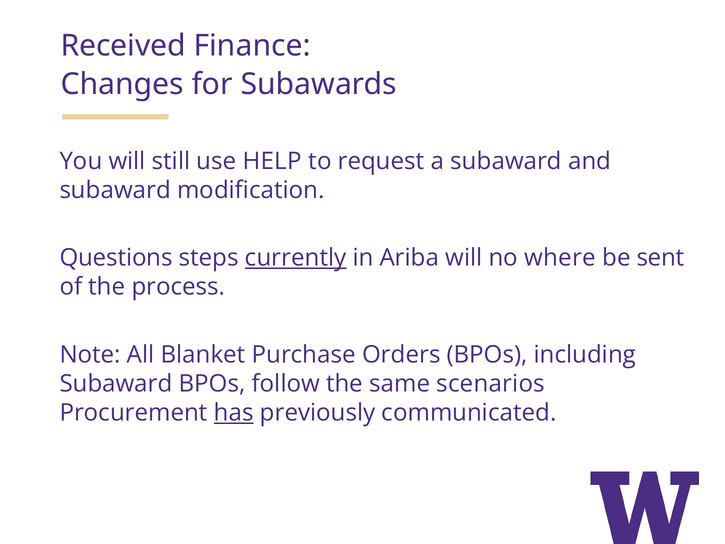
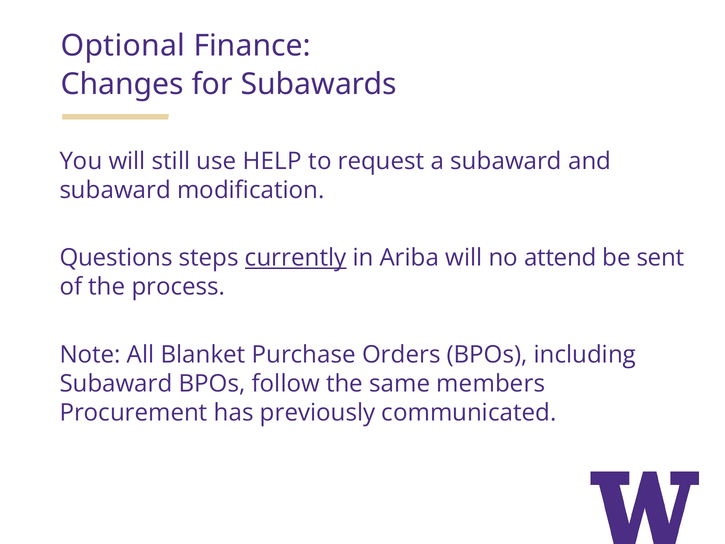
Received: Received -> Optional (123, 46)
where: where -> attend (560, 258)
scenarios: scenarios -> members (491, 383)
has underline: present -> none (234, 412)
